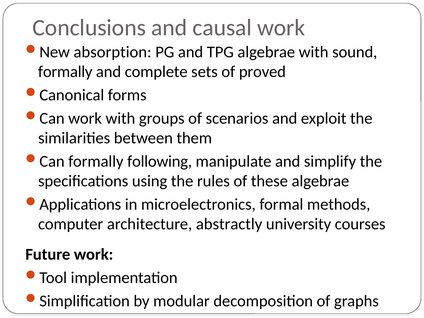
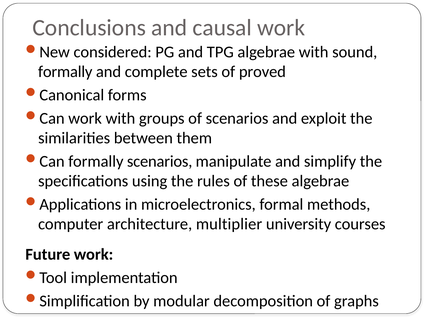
absorption: absorption -> considered (113, 52)
formally following: following -> scenarios (160, 161)
abstractly: abstractly -> multiplier (229, 224)
